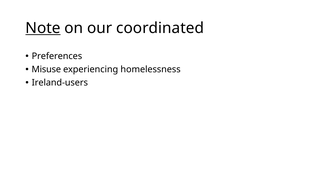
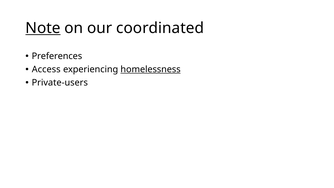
Misuse: Misuse -> Access (46, 69)
homelessness underline: none -> present (151, 69)
Ireland-users: Ireland-users -> Private-users (60, 83)
